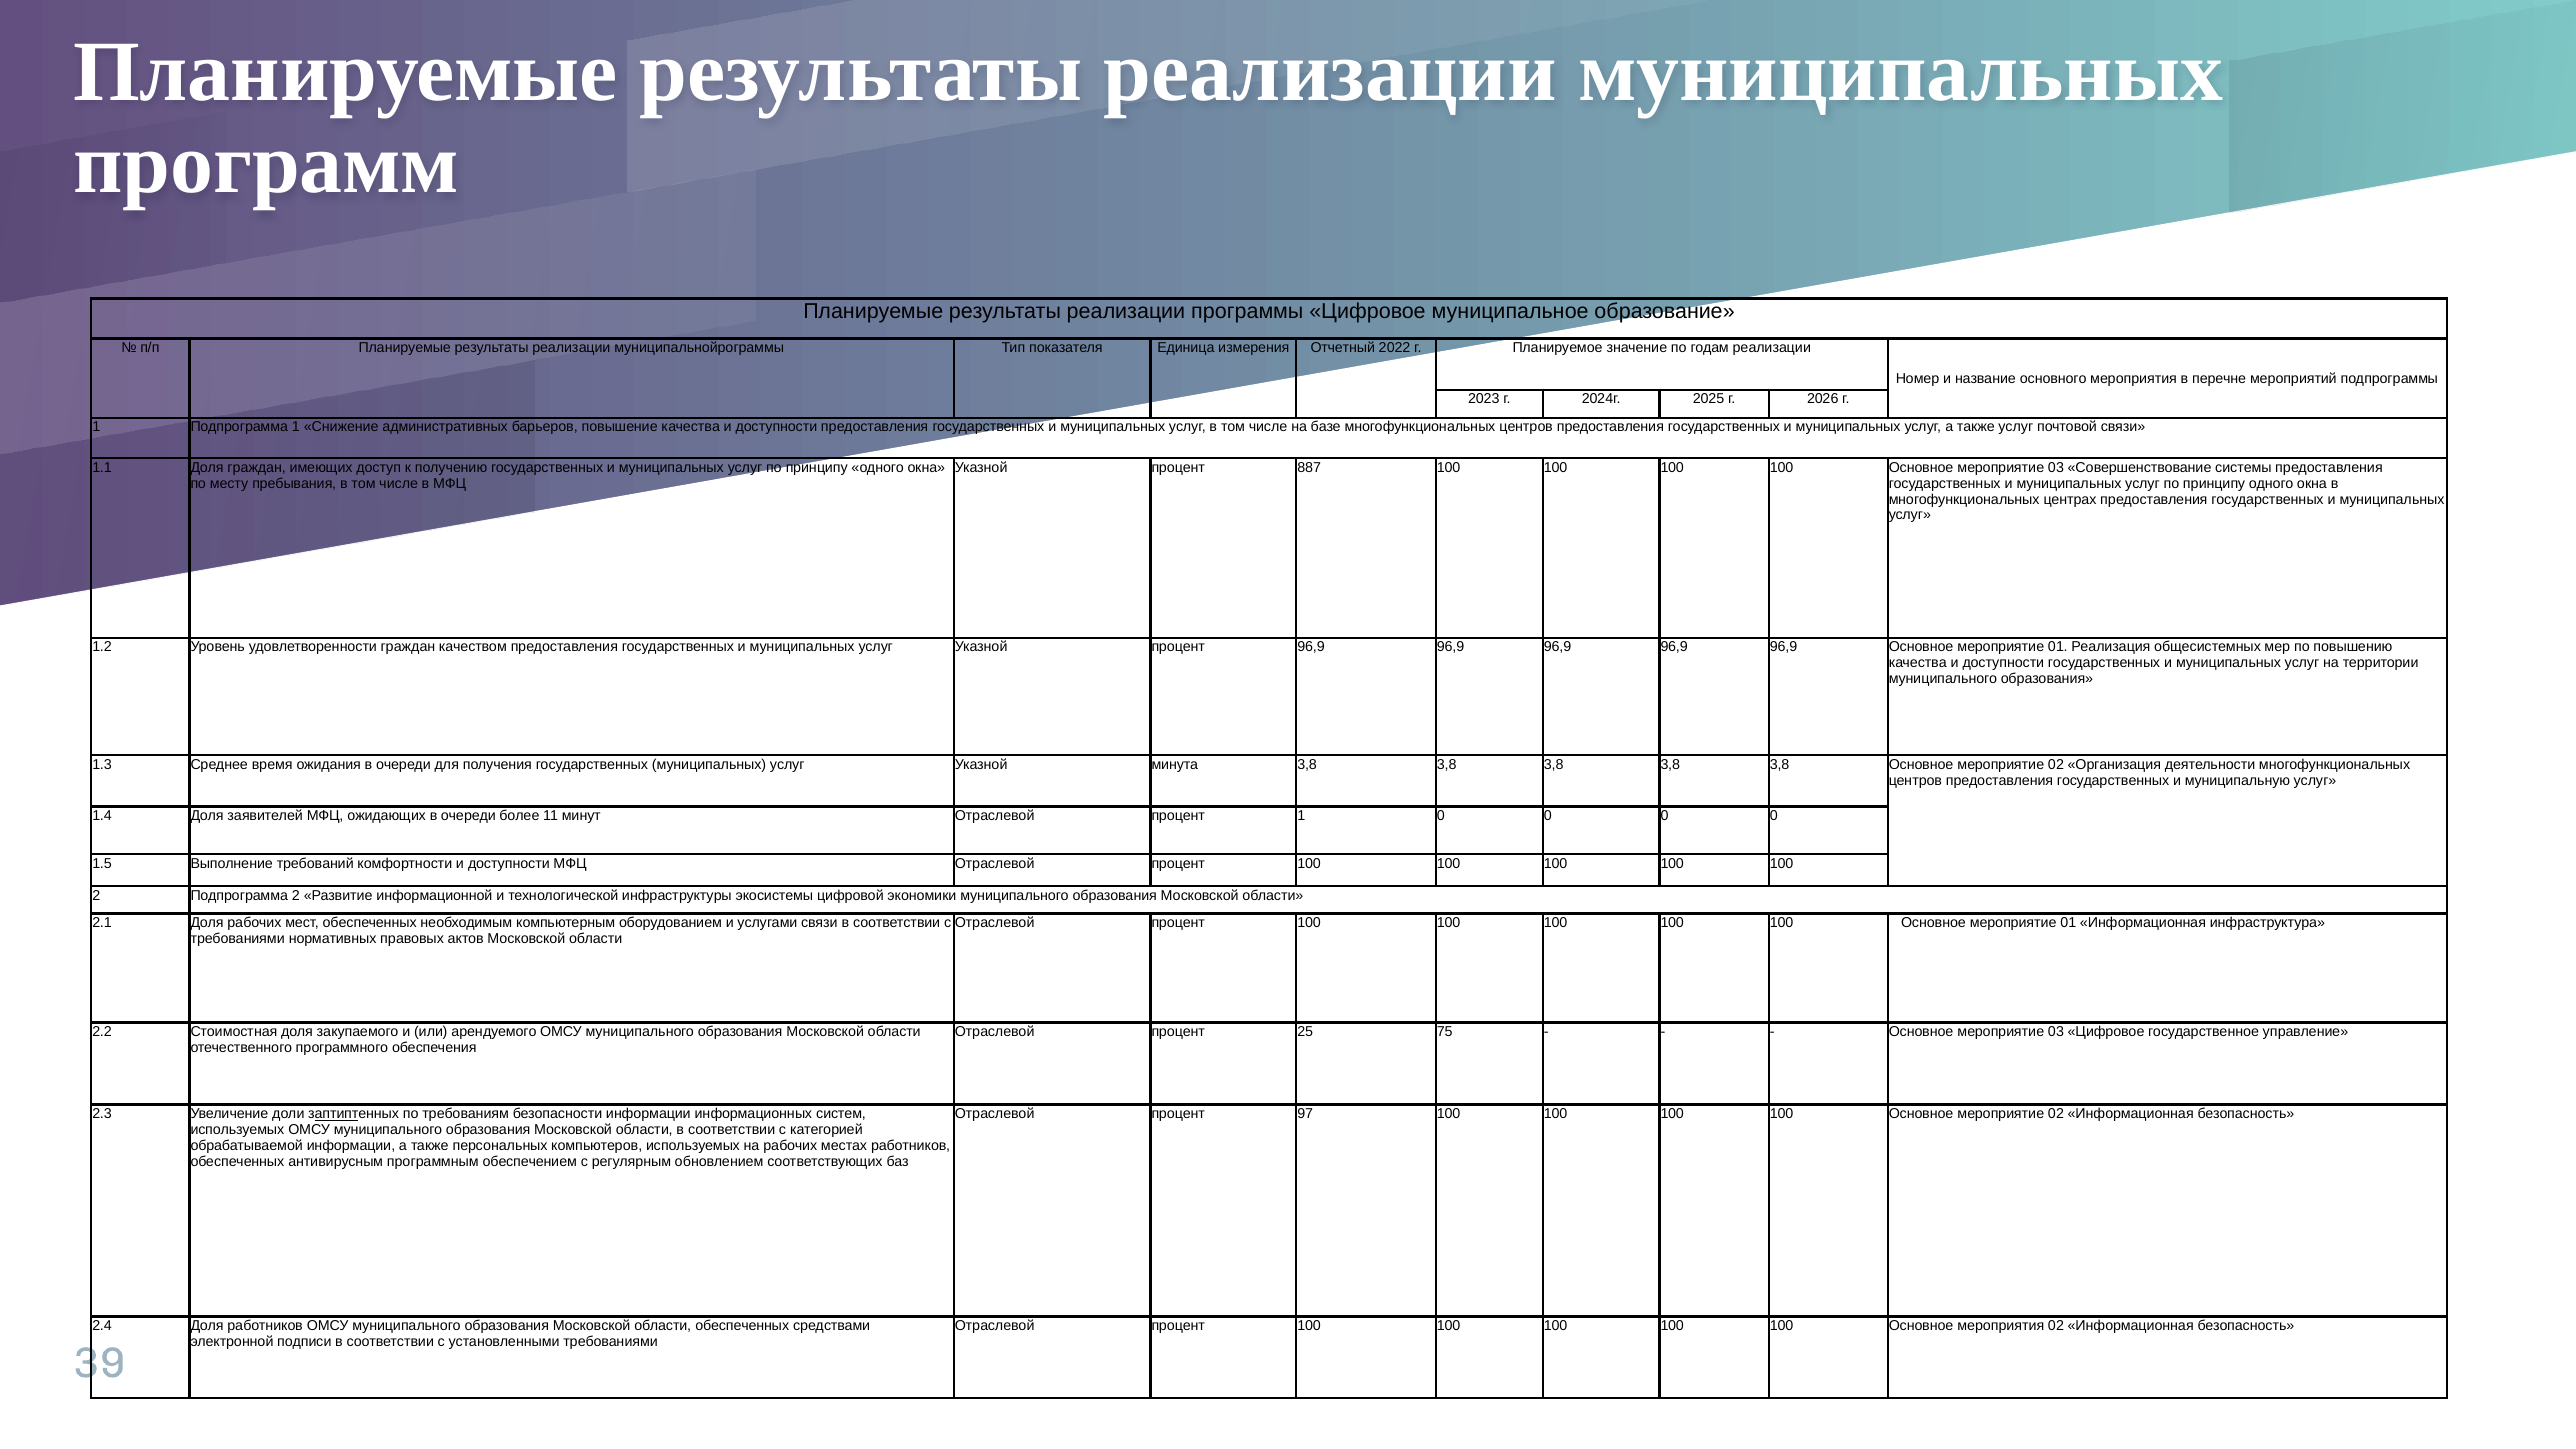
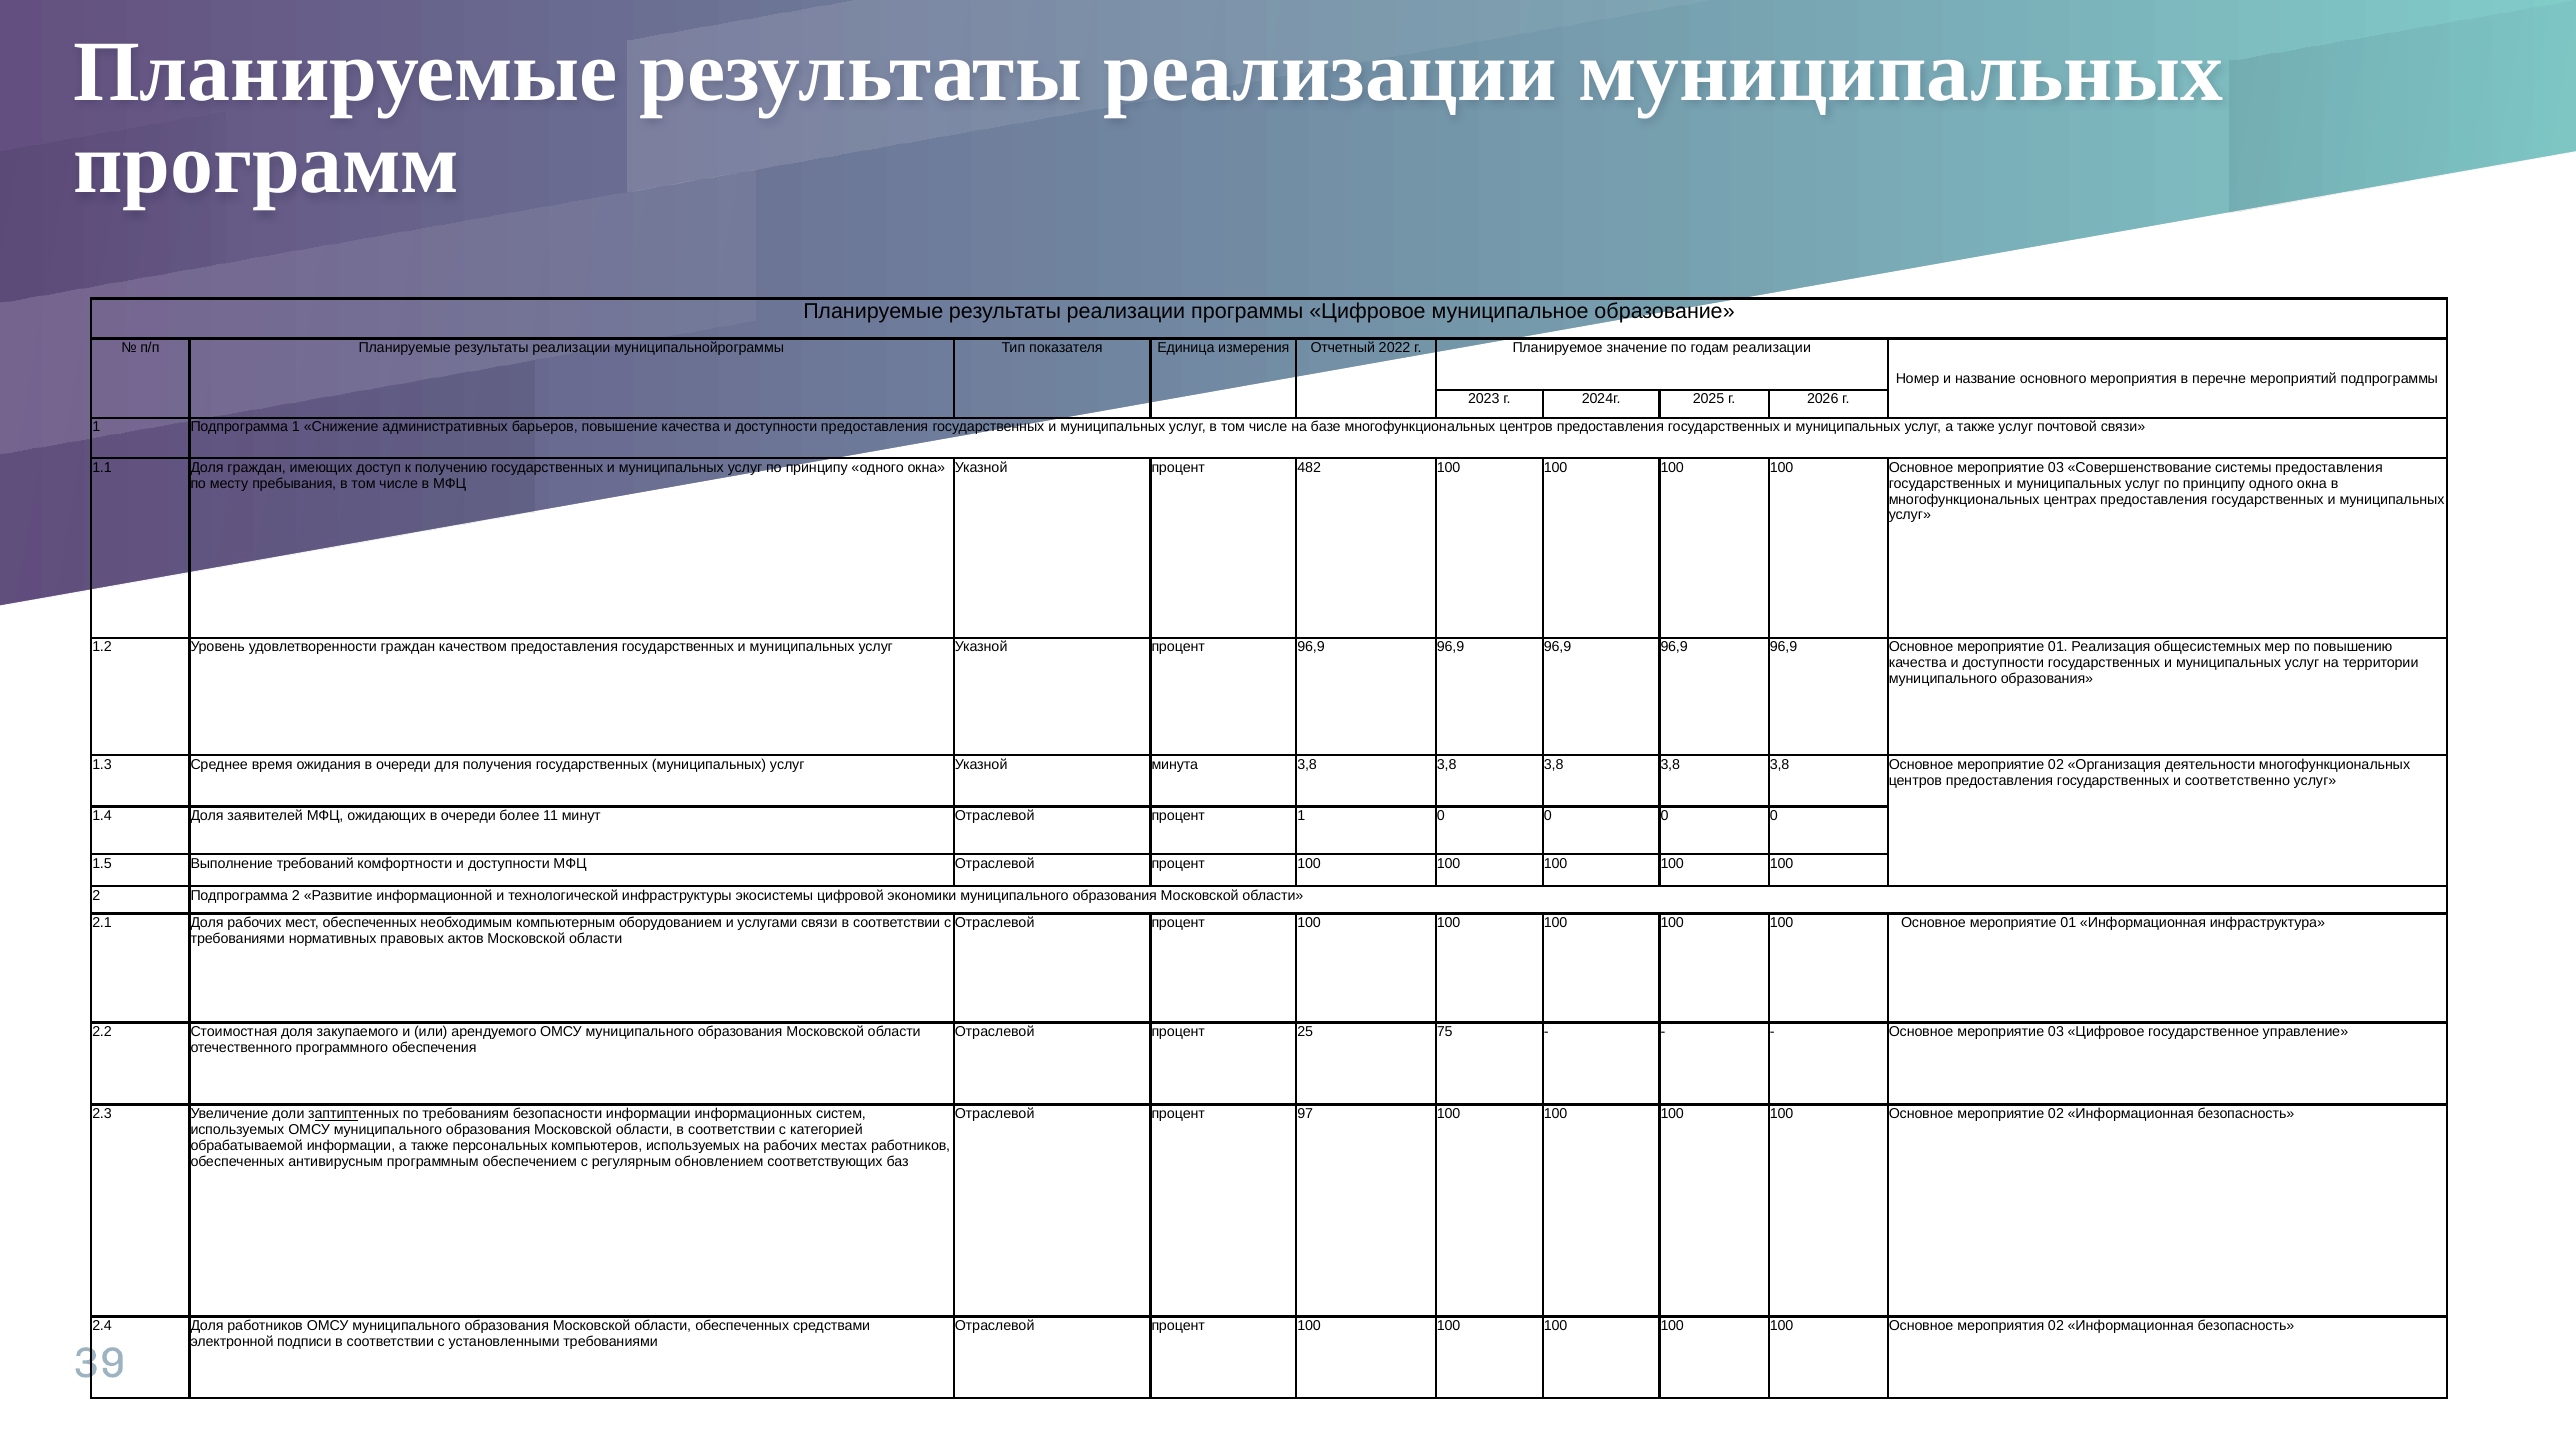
887: 887 -> 482 (1309, 467)
муниципальную: муниципальную -> соответственно (2237, 780)
